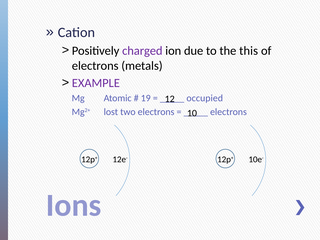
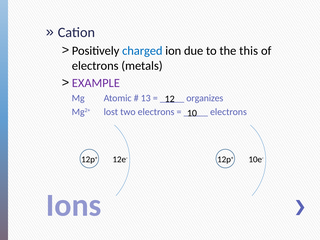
charged colour: purple -> blue (142, 51)
19: 19 -> 13 (146, 98)
occupied: occupied -> organizes (205, 98)
